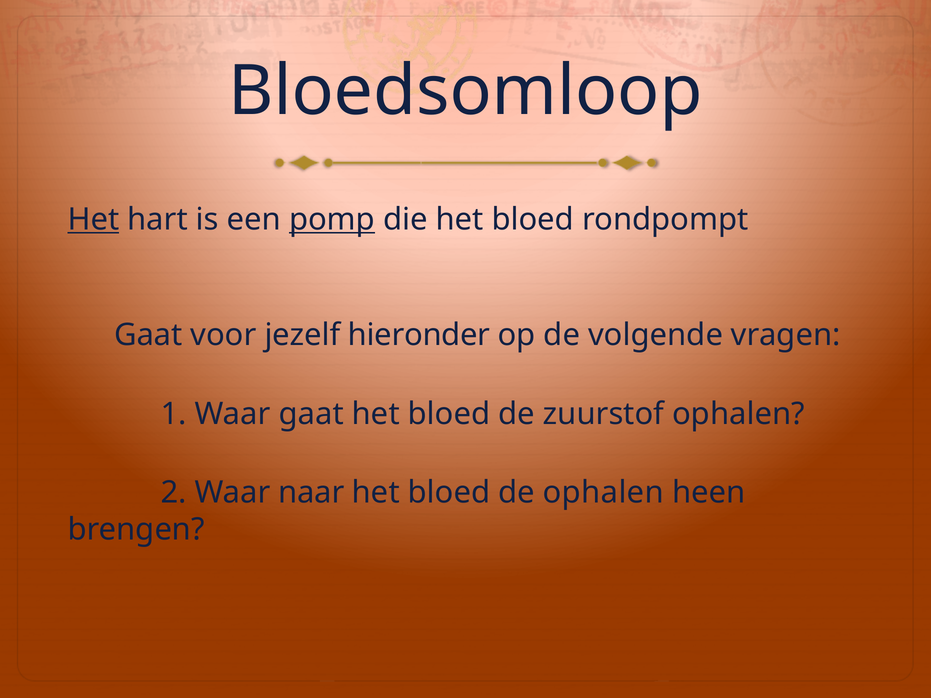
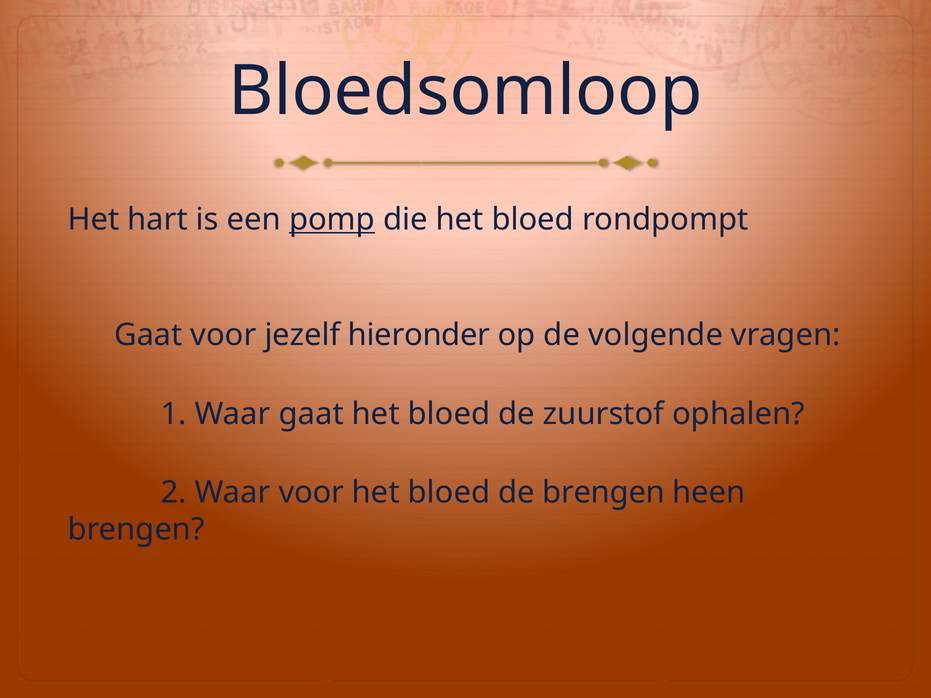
Het underline: present -> none (93, 219)
Waar naar: naar -> voor (311, 493)
de ophalen: ophalen -> brengen (604, 493)
